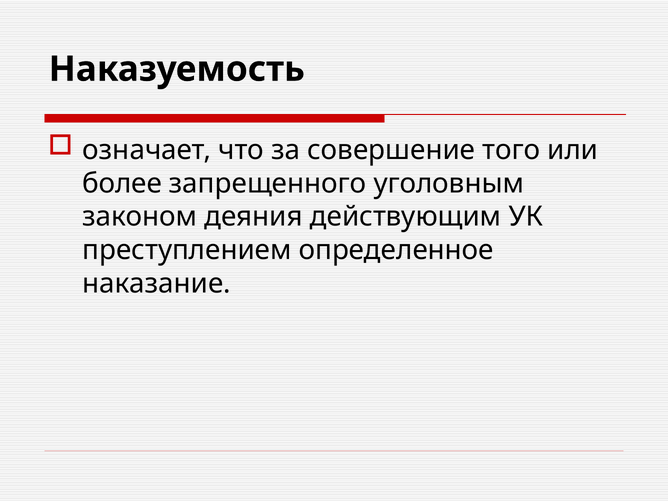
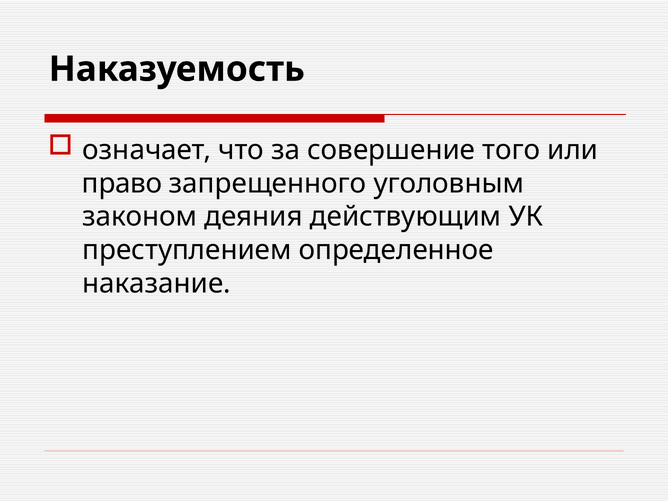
более: более -> право (122, 183)
